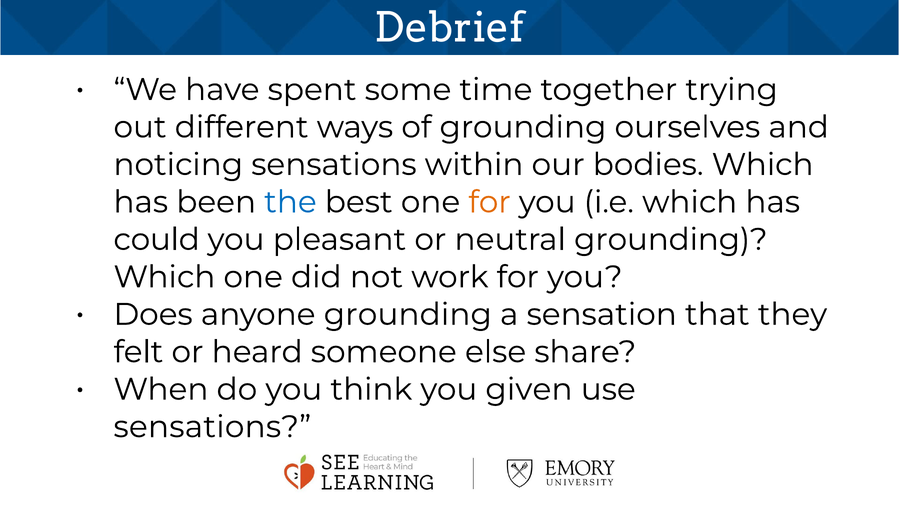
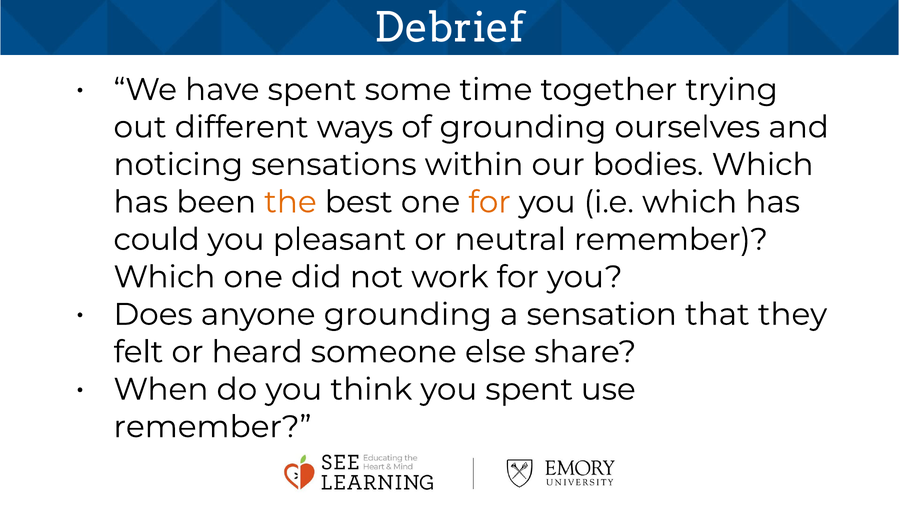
the colour: blue -> orange (290, 202)
neutral grounding: grounding -> remember (671, 239)
you given: given -> spent (529, 389)
sensations: sensations -> remember (212, 427)
